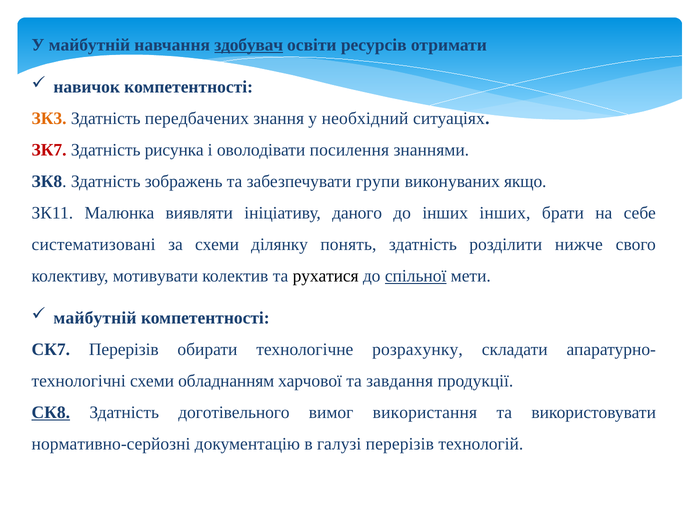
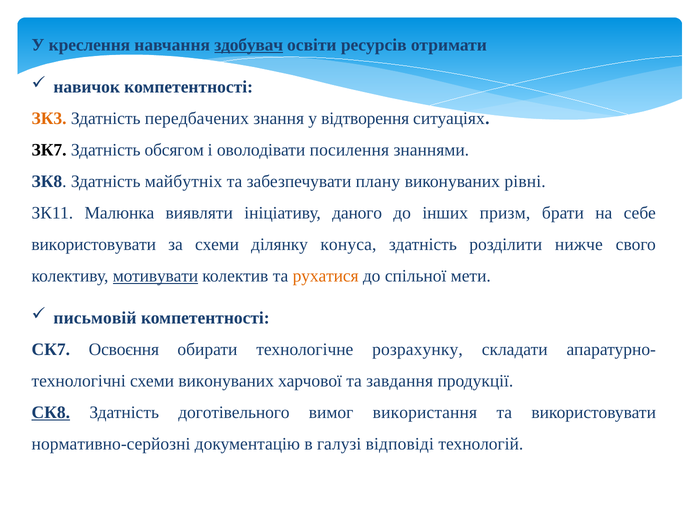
У майбутній: майбутній -> креслення (89, 45)
необхідний: необхідний -> відтворення (365, 118)
ЗК7 colour: red -> black (49, 150)
рисунка: рисунка -> обсягом (174, 150)
зображень: зображень -> майбутніх (184, 181)
групи: групи -> плану (378, 181)
якщо: якщо -> рівні (525, 181)
інших інших: інших -> призм (505, 213)
систематизовані: систематизовані -> використовувати (94, 244)
понять: понять -> конуса (348, 244)
мотивувати underline: none -> present (155, 276)
рухатися colour: black -> orange (326, 276)
спільної underline: present -> none (416, 276)
майбутній: майбутній -> письмовій (95, 318)
СК7 Перерізів: Перерізів -> Освоєння (124, 349)
схеми обладнанням: обладнанням -> виконуваних (226, 381)
галузі перерізів: перерізів -> відповіді (400, 443)
